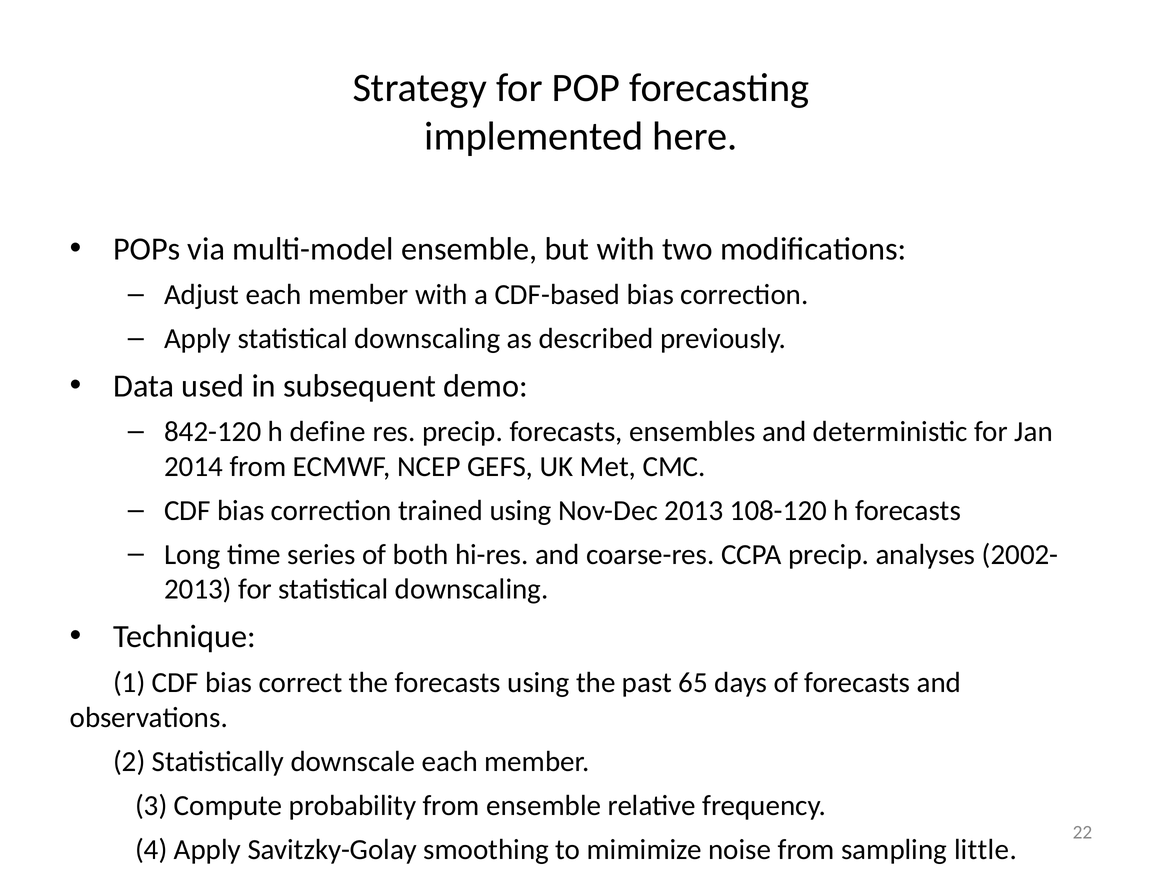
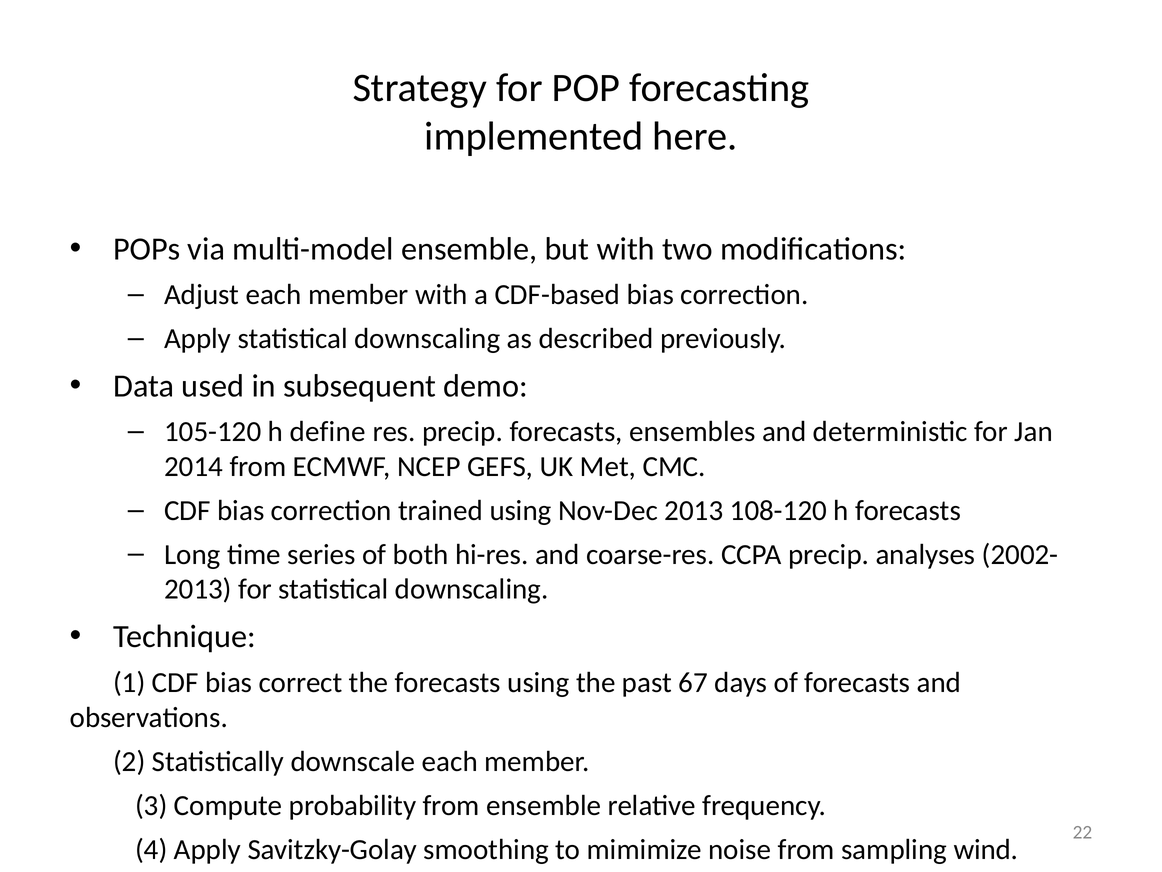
842-120: 842-120 -> 105-120 (213, 431)
65: 65 -> 67 (693, 682)
little: little -> wind (986, 849)
